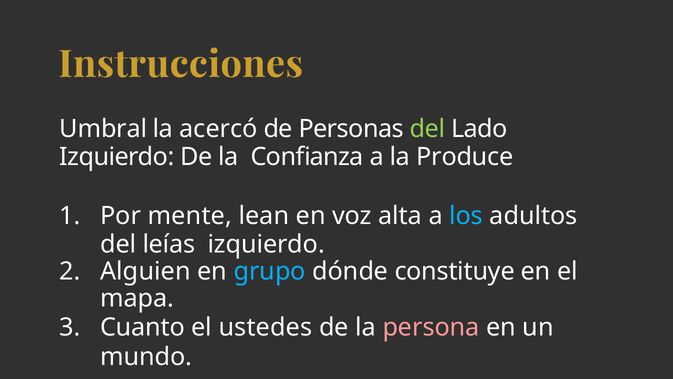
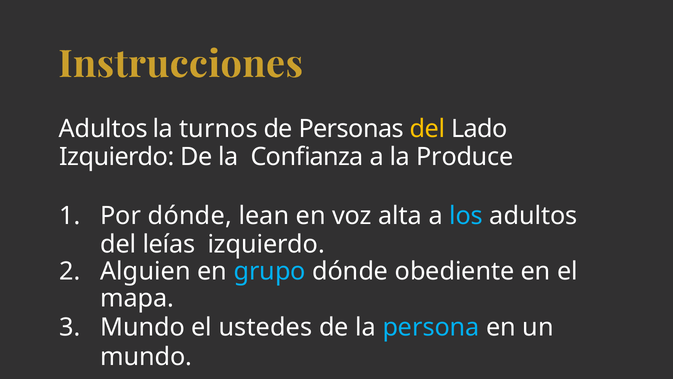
Umbral: Umbral -> Adultos (103, 129)
acercó: acercó -> turnos (218, 129)
del colour: light green -> yellow (428, 129)
Por mente: mente -> dónde (190, 216)
constituye: constituye -> obediente (455, 271)
Cuanto: Cuanto -> Mundo (143, 327)
persona colour: pink -> light blue (431, 327)
